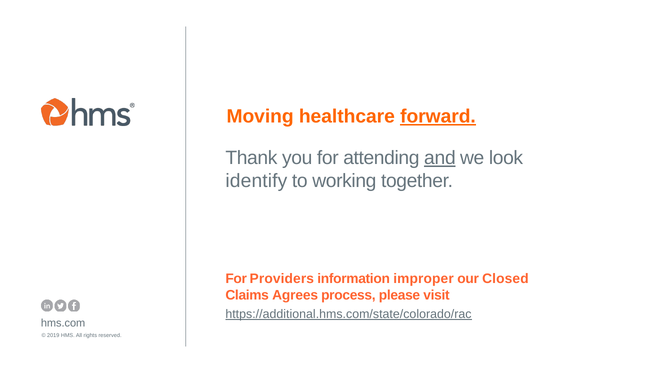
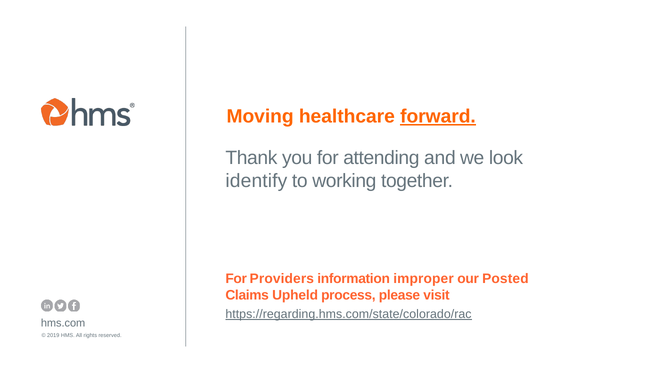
and underline: present -> none (440, 158)
Closed: Closed -> Posted (505, 279)
Agrees: Agrees -> Upheld (295, 295)
https://additional.hms.com/state/colorado/rac: https://additional.hms.com/state/colorado/rac -> https://regarding.hms.com/state/colorado/rac (348, 314)
